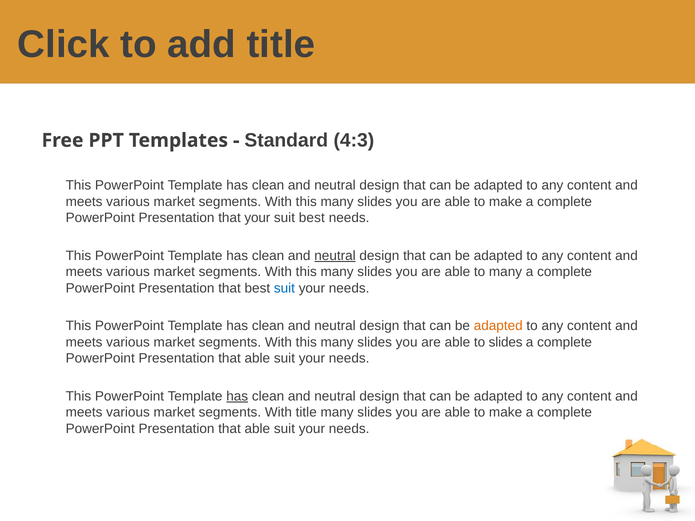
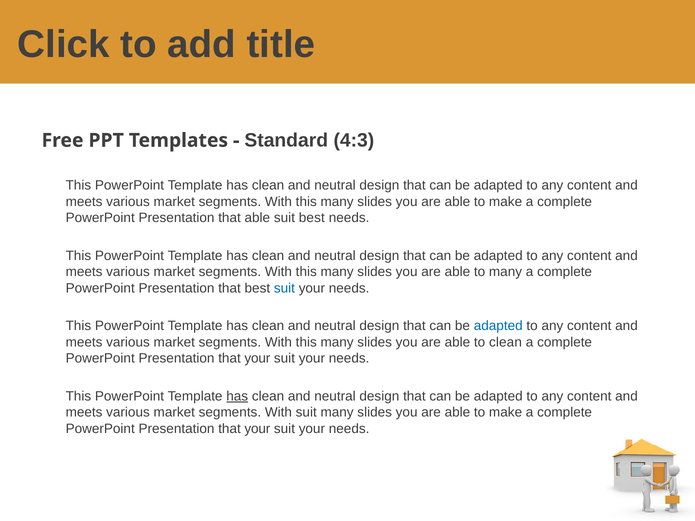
that your: your -> able (257, 218)
neutral underline: present -> none (335, 256)
adapted colour: orange -> blue (498, 326)
to slides: slides -> clean (505, 342)
able: able -> your (257, 359)
With title: title -> suit (306, 413)
able: able -> your (257, 429)
